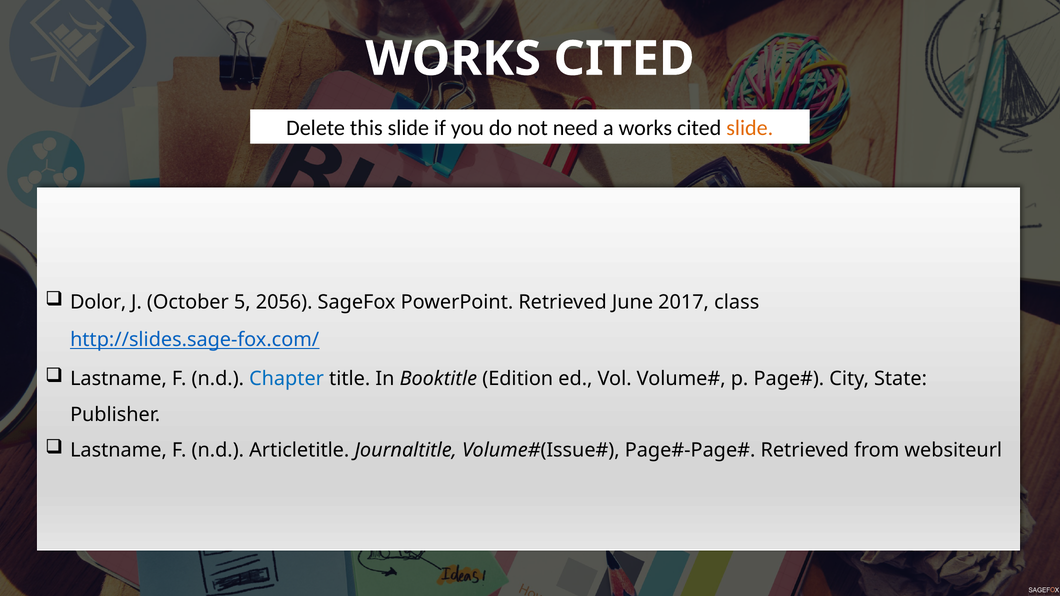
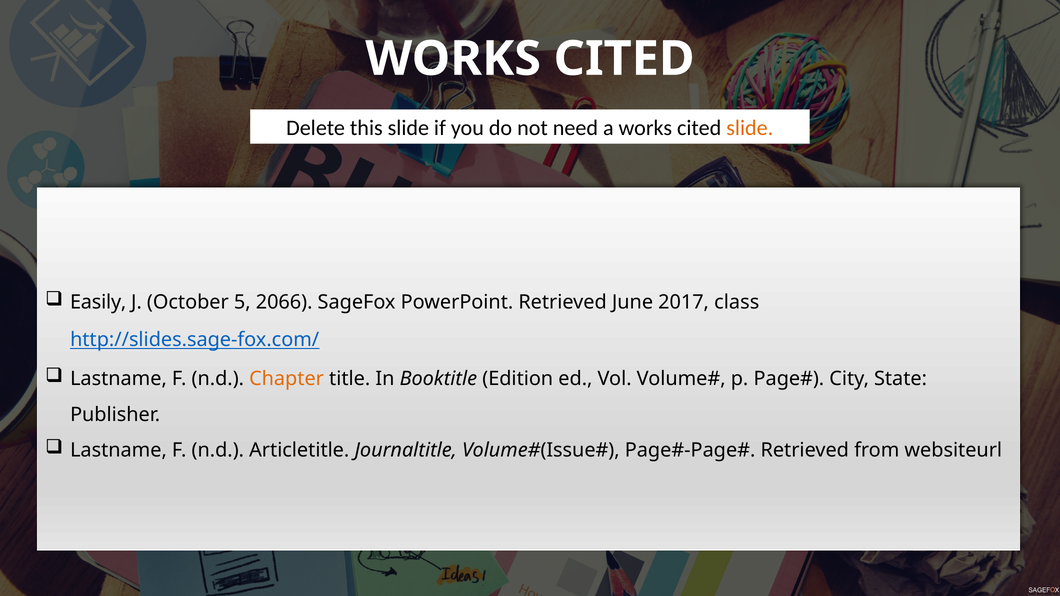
Dolor: Dolor -> Easily (98, 303)
2056: 2056 -> 2066 (284, 303)
Chapter colour: blue -> orange (287, 379)
